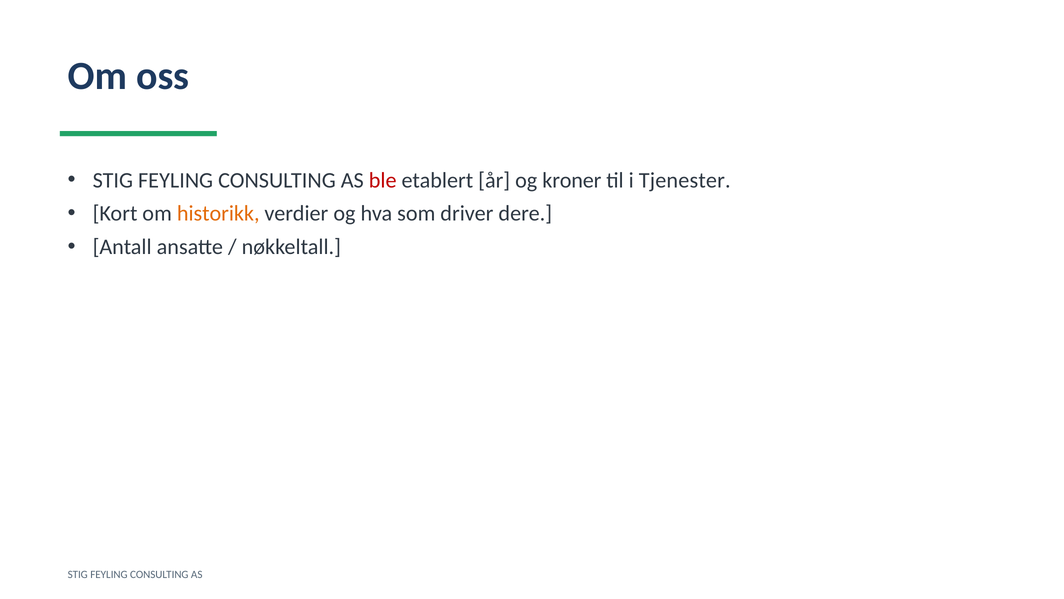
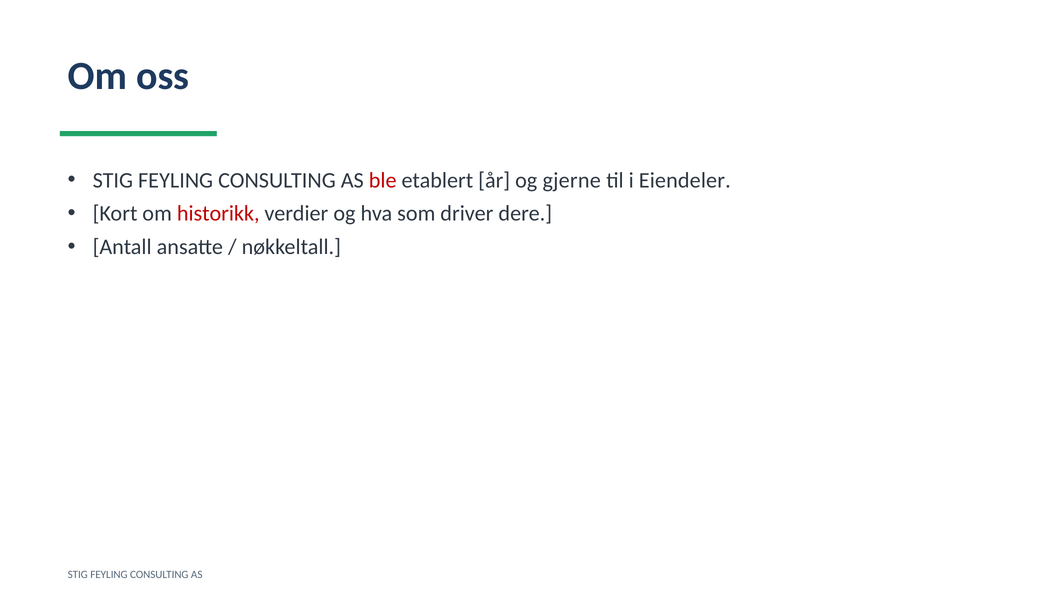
kroner: kroner -> gjerne (572, 180)
Tjenester: Tjenester -> Eiendeler (685, 180)
historikk colour: orange -> red (218, 213)
